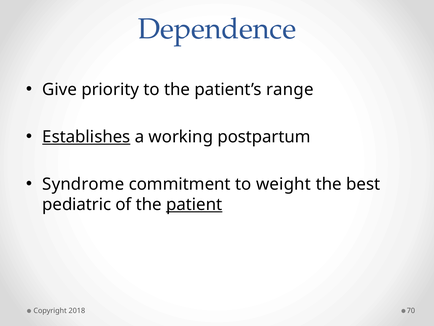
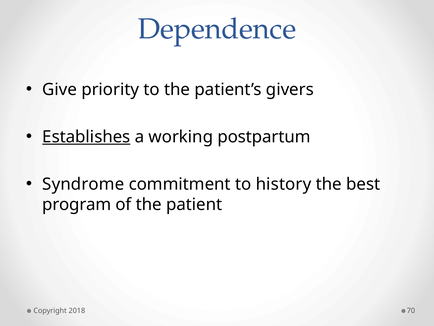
range: range -> givers (290, 89)
weight: weight -> history (284, 184)
pediatric: pediatric -> program (77, 204)
patient underline: present -> none (194, 204)
